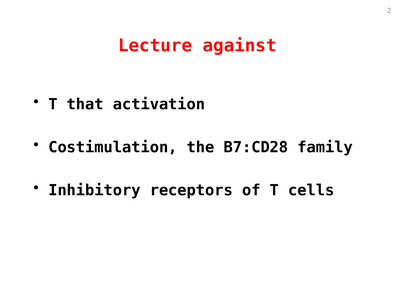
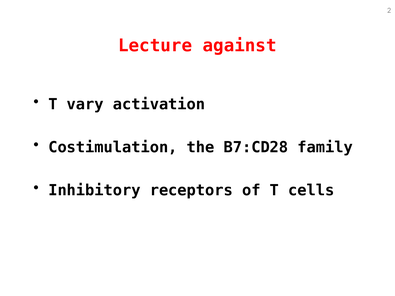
that: that -> vary (85, 104)
